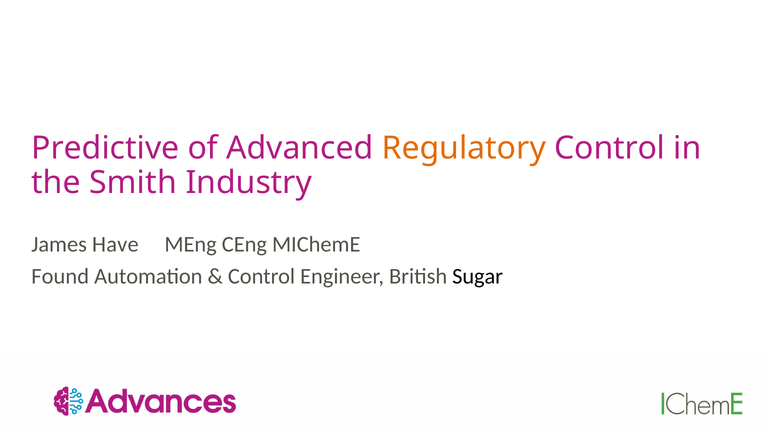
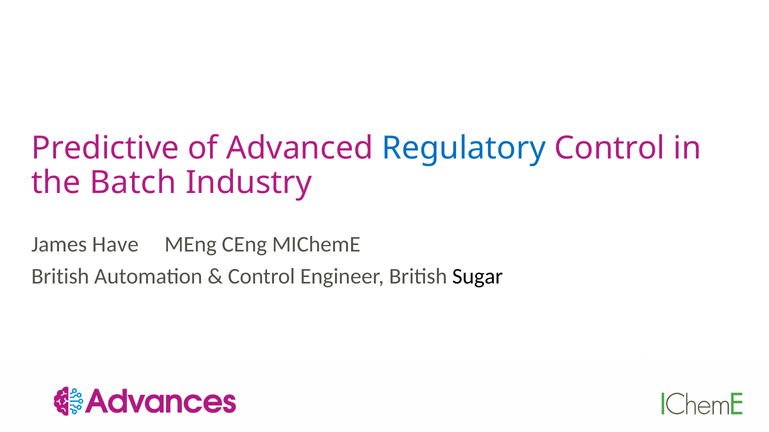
Regulatory colour: orange -> blue (464, 148)
Smith: Smith -> Batch (133, 183)
Found: Found -> British (60, 277)
